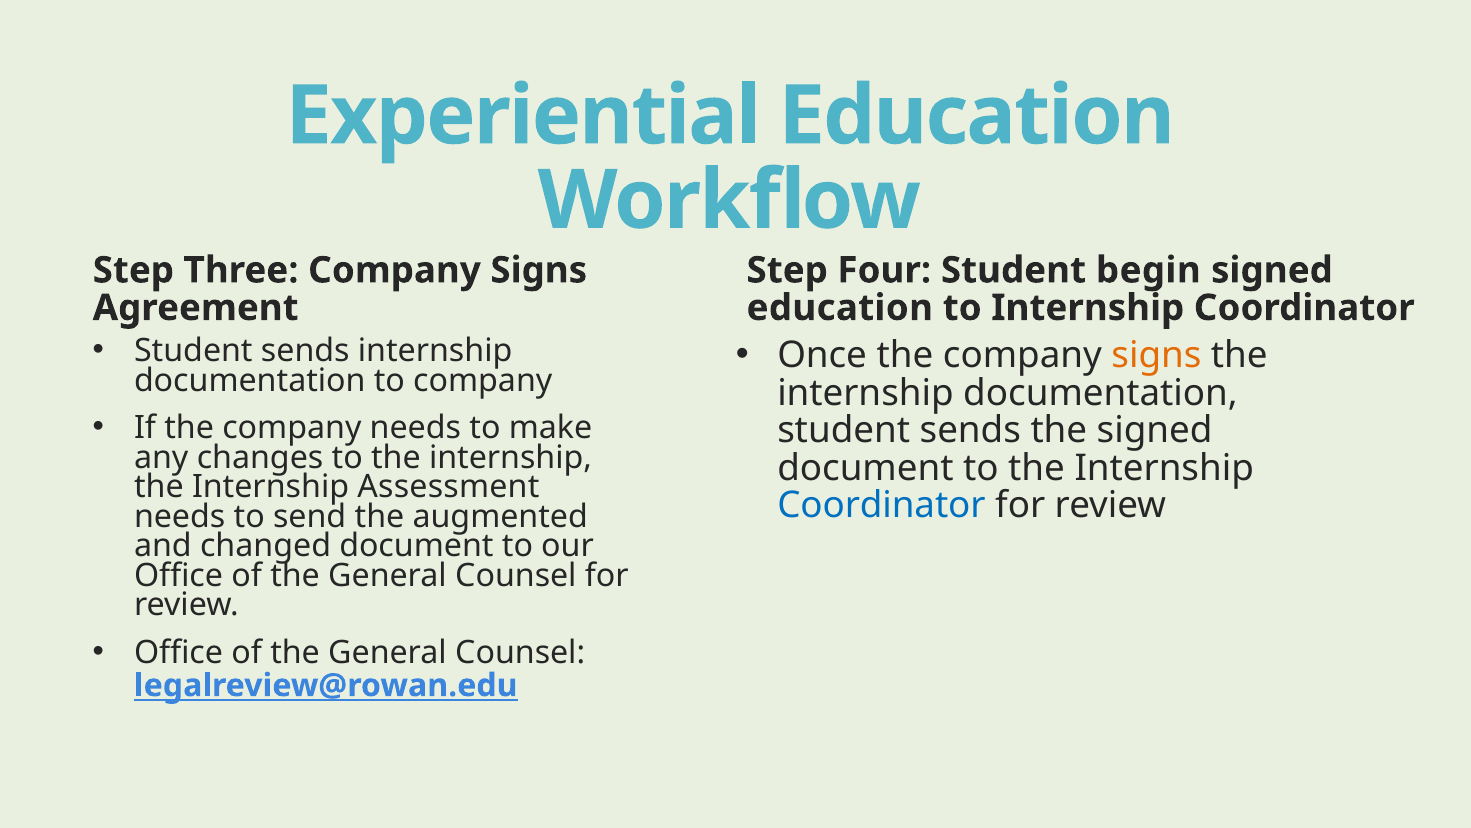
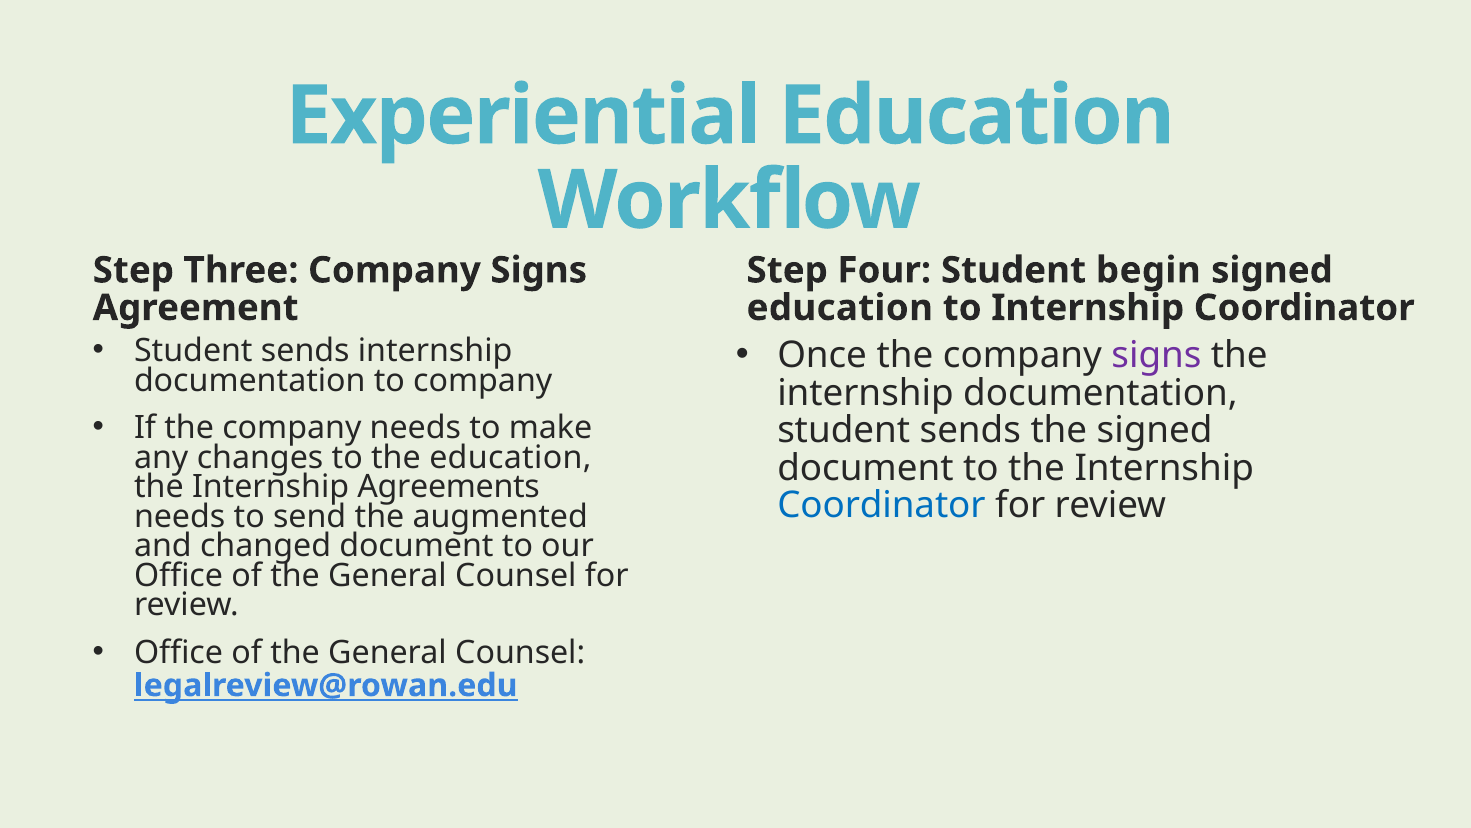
signs colour: orange -> purple (1156, 355)
changes to the internship: internship -> education (510, 457)
Assessment: Assessment -> Agreements (449, 487)
